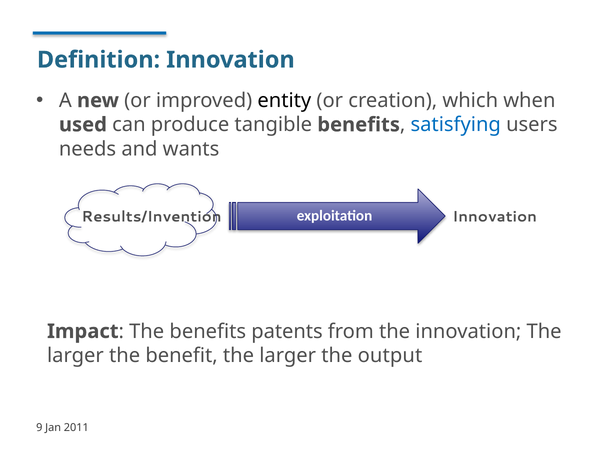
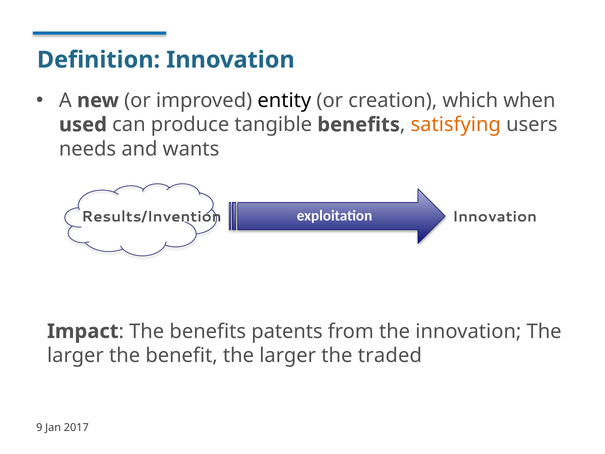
satisfying colour: blue -> orange (456, 125)
output: output -> traded (390, 355)
2011: 2011 -> 2017 (76, 427)
